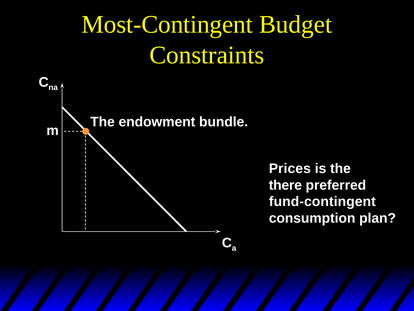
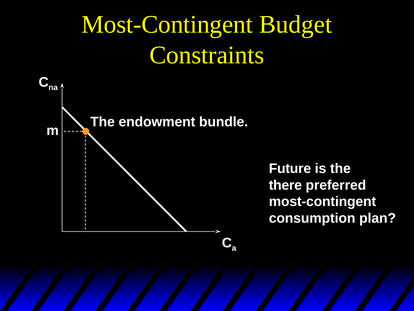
Prices: Prices -> Future (290, 168)
fund-contingent: fund-contingent -> most-contingent (322, 201)
